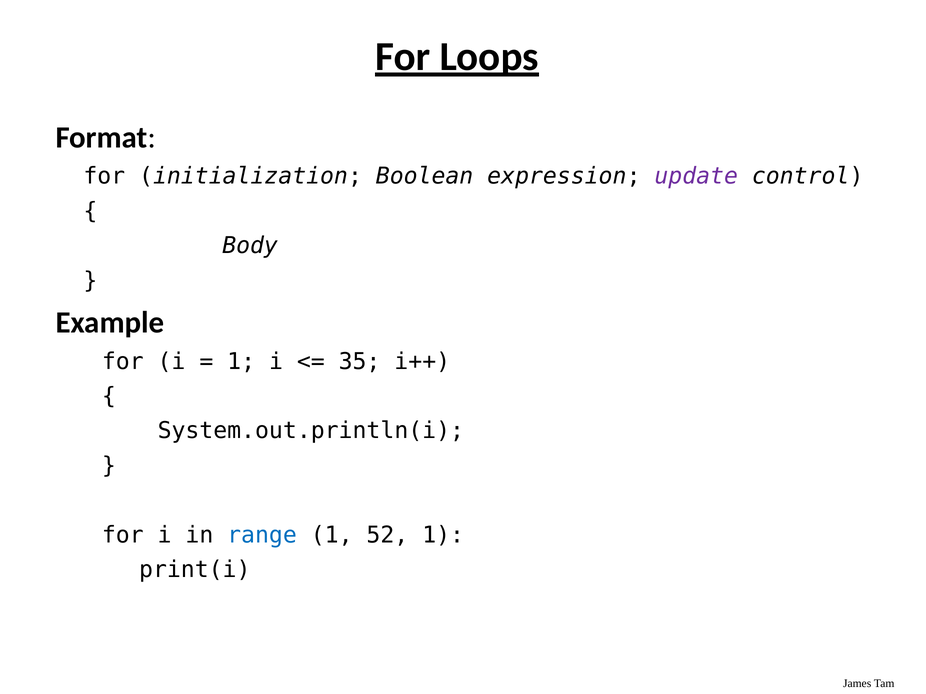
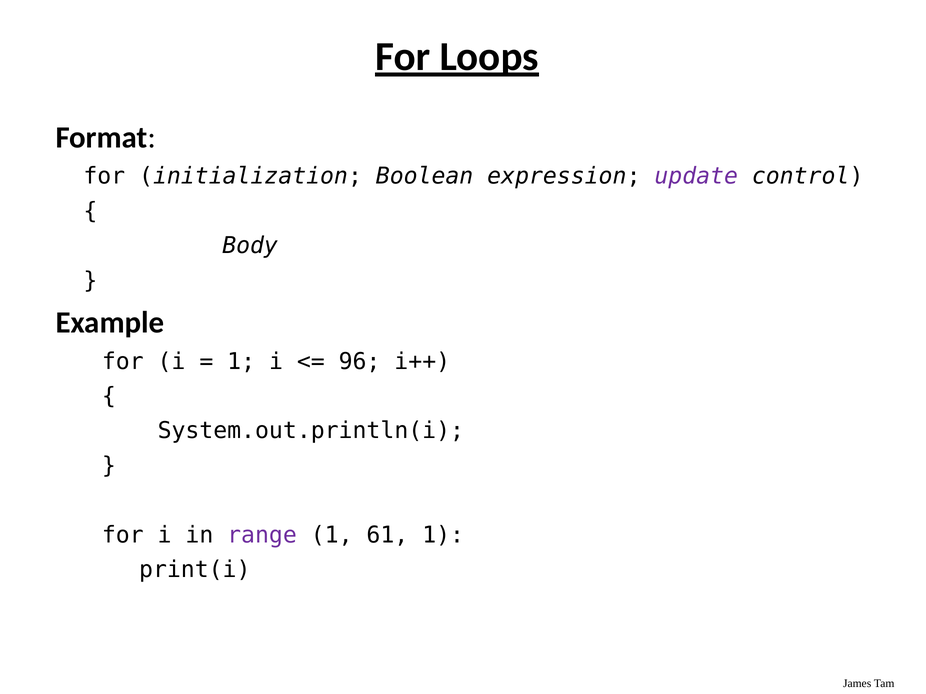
35: 35 -> 96 (360, 362)
range colour: blue -> purple (262, 535)
52: 52 -> 61 (387, 535)
